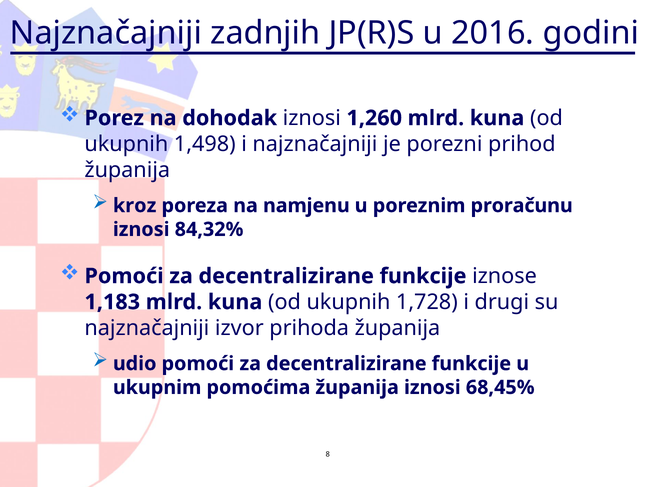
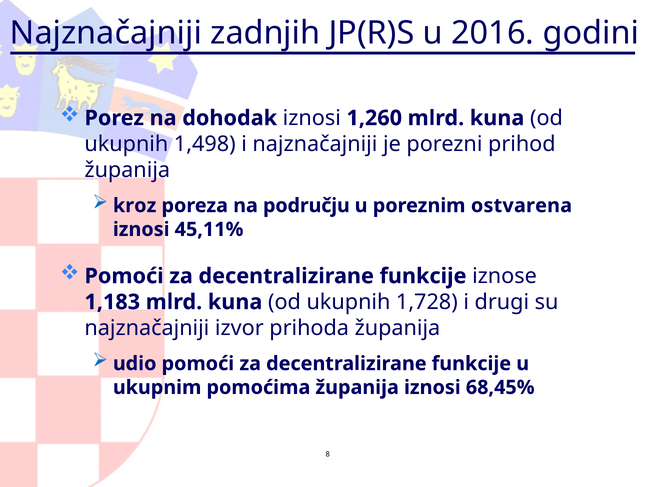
namjenu: namjenu -> području (306, 206)
proračunu: proračunu -> ostvarena (521, 206)
84,32%: 84,32% -> 45,11% (209, 229)
